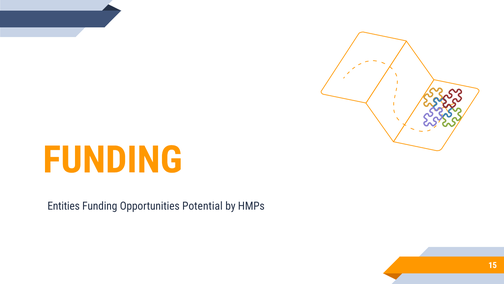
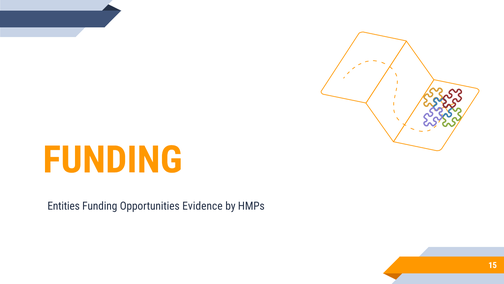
Potential: Potential -> Evidence (202, 206)
